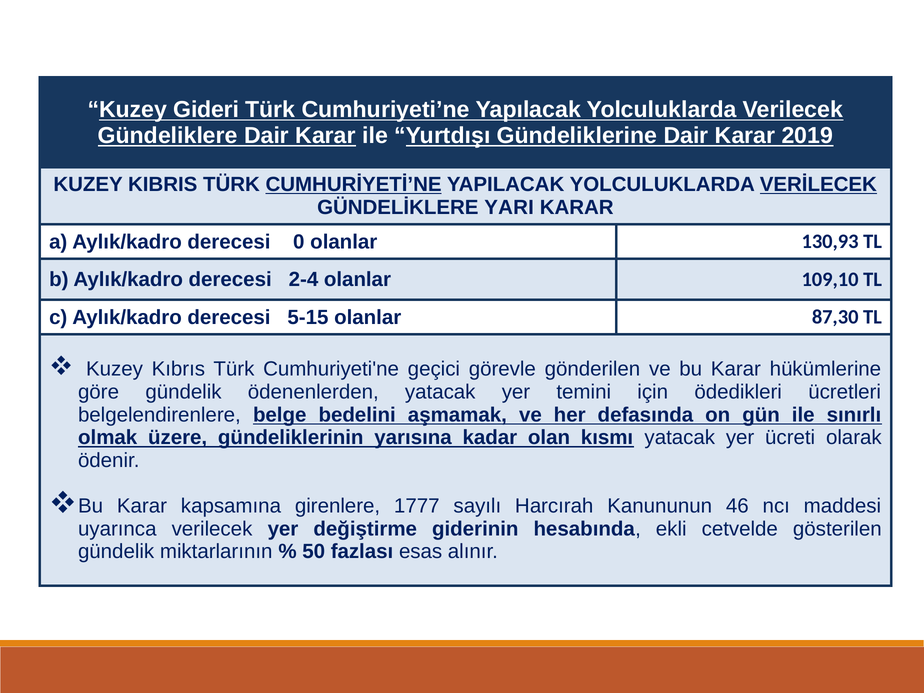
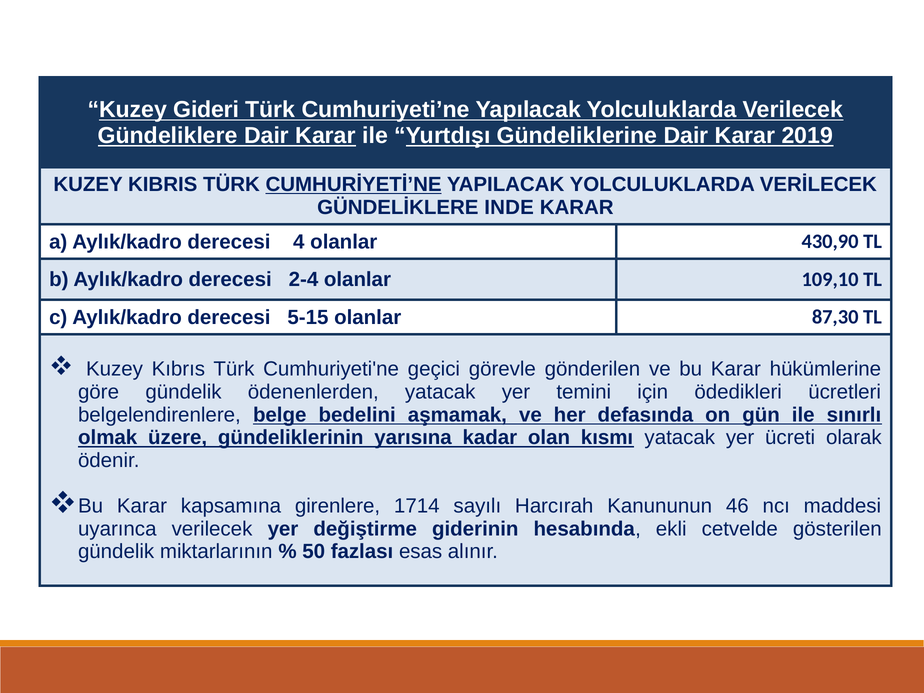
VERİLECEK underline: present -> none (818, 185)
YARI: YARI -> INDE (509, 207)
0: 0 -> 4 (299, 242)
130,93: 130,93 -> 430,90 (830, 242)
1777: 1777 -> 1714 (417, 506)
